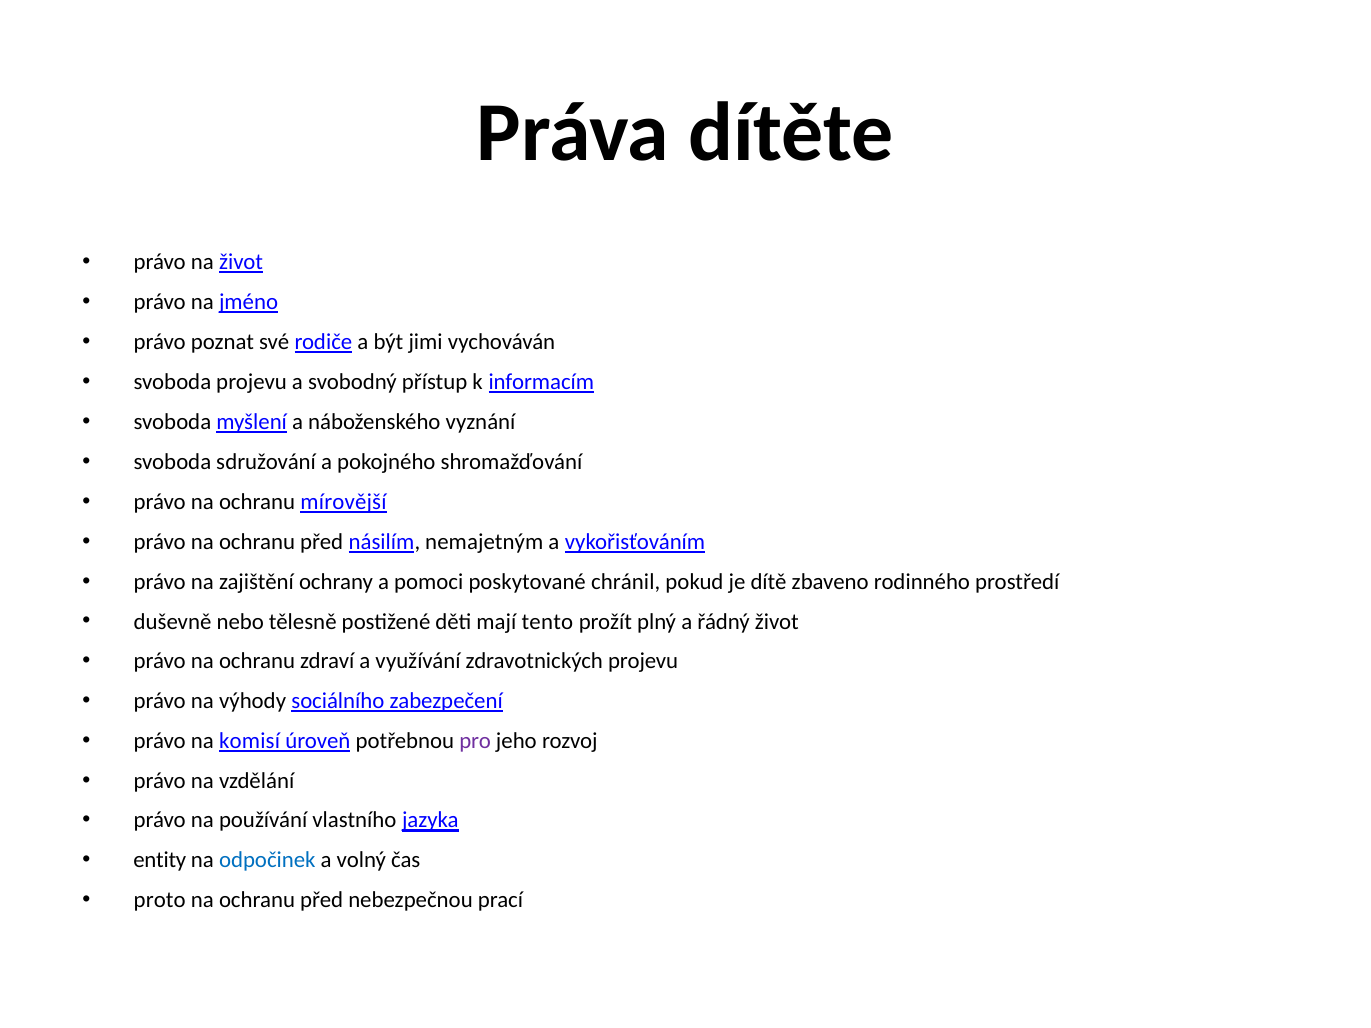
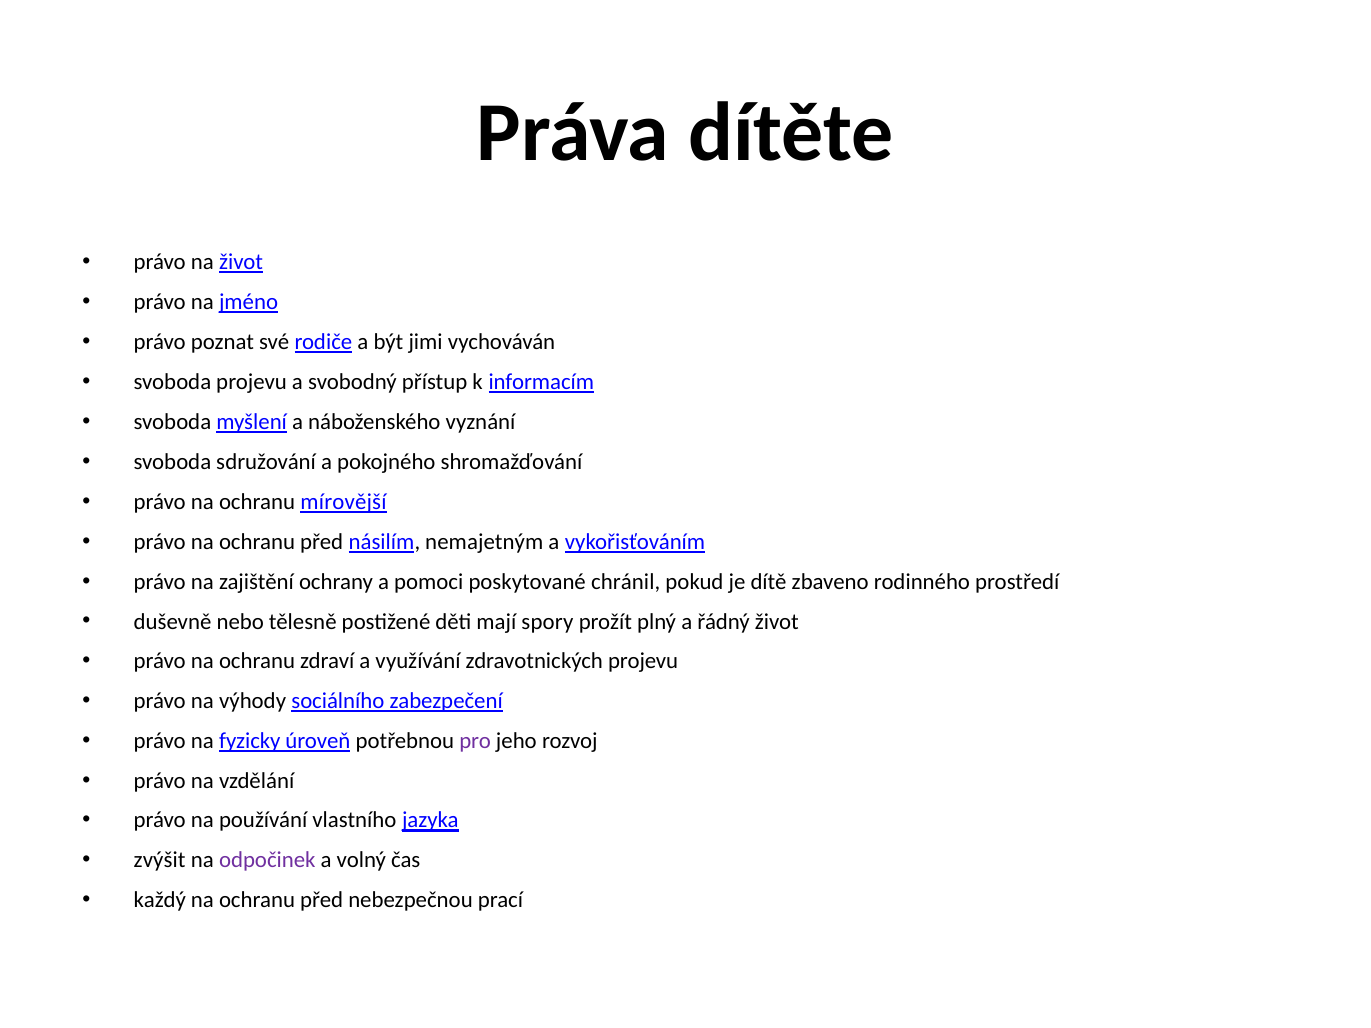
tento: tento -> spory (547, 622)
komisí: komisí -> fyzicky (250, 741)
entity: entity -> zvýšit (160, 861)
odpočinek colour: blue -> purple (267, 861)
proto: proto -> každý (160, 900)
